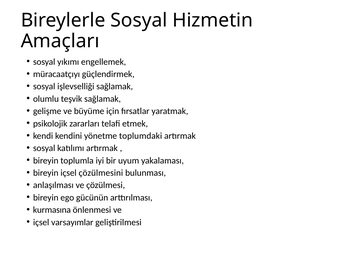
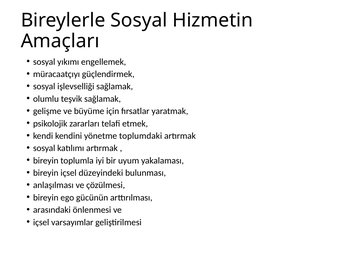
çözülmesini: çözülmesini -> düzeyindeki (101, 173)
kurmasına: kurmasına -> arasındaki (52, 210)
